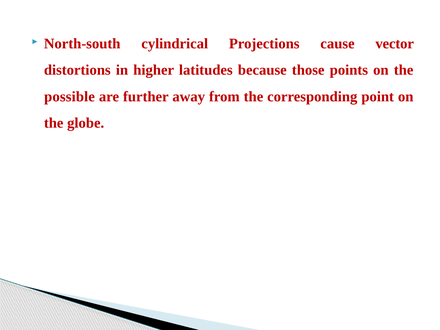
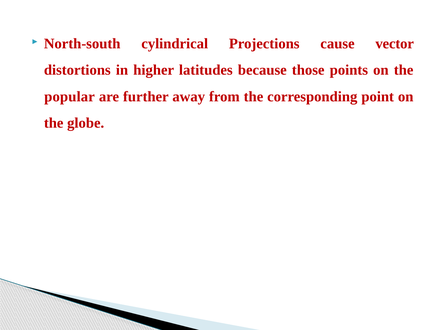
possible: possible -> popular (70, 97)
